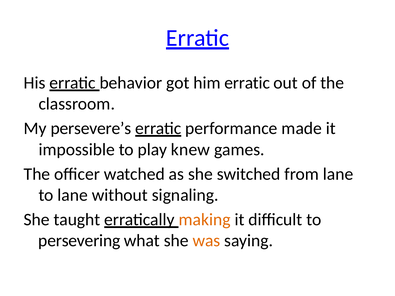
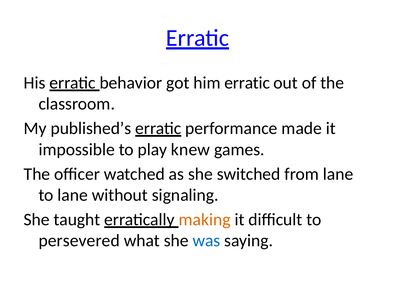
persevere’s: persevere’s -> published’s (91, 129)
persevering: persevering -> persevered (79, 241)
was colour: orange -> blue (206, 241)
